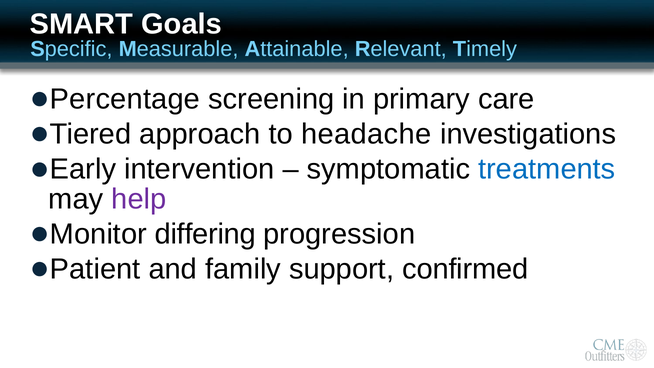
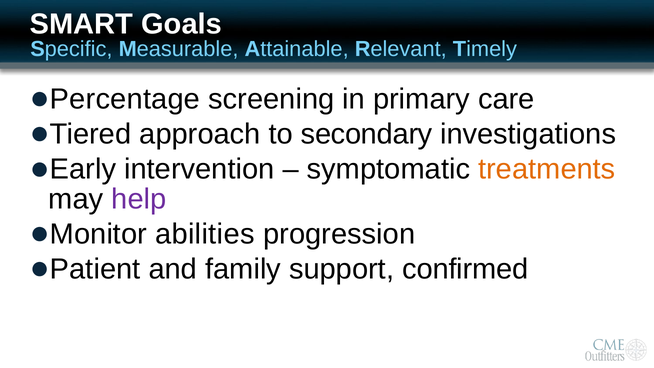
headache: headache -> secondary (367, 134)
treatments colour: blue -> orange (547, 169)
differing: differing -> abilities (205, 234)
